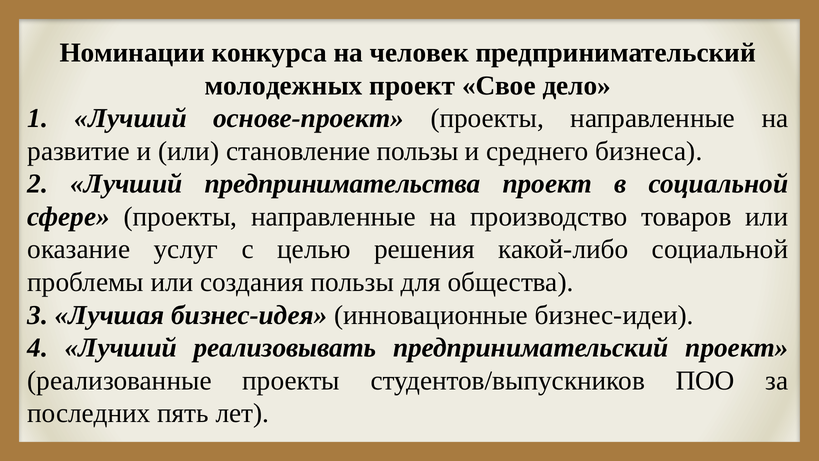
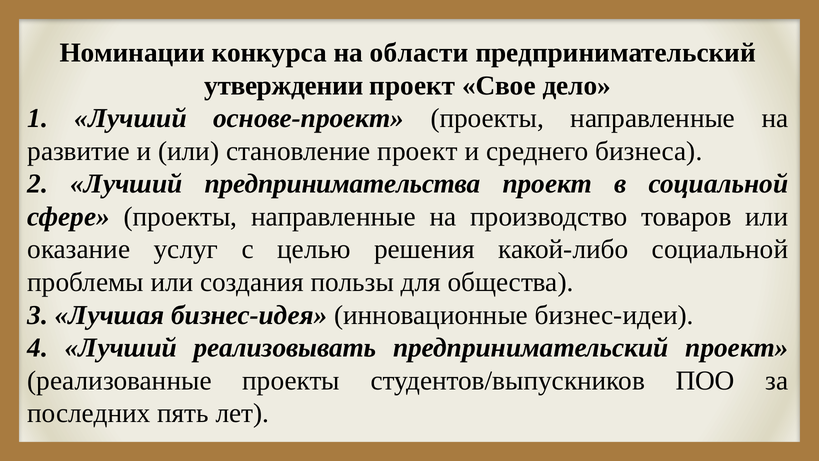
человек: человек -> области (419, 53)
молодежных: молодежных -> утверждении (284, 85)
становление пользы: пользы -> проект (417, 151)
